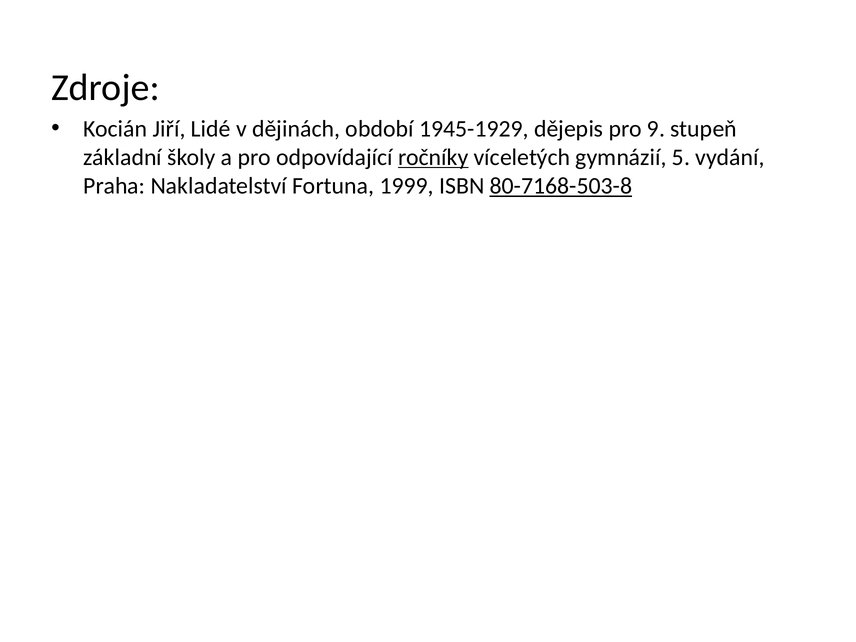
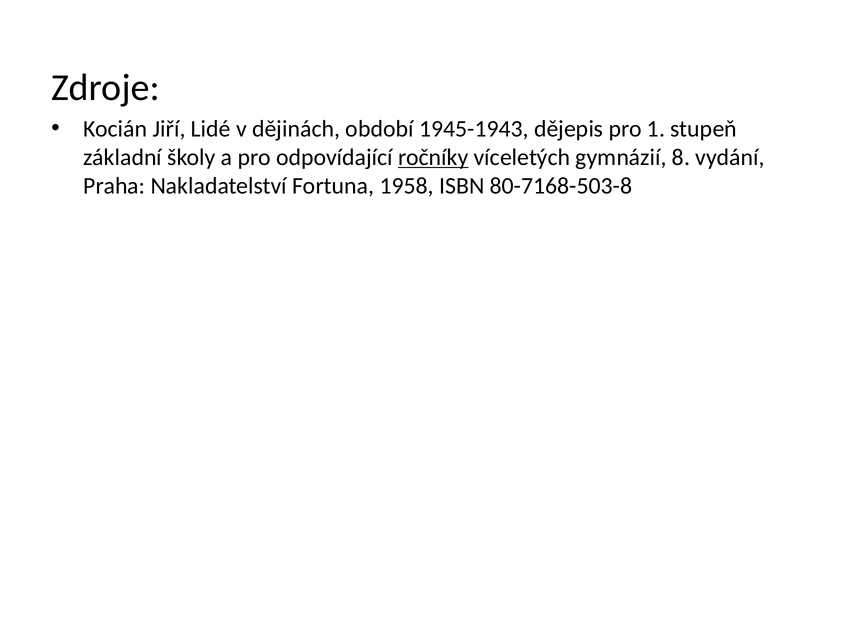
1945-1929: 1945-1929 -> 1945-1943 (474, 129)
9: 9 -> 1 (656, 129)
5: 5 -> 8 (681, 157)
1999: 1999 -> 1958 (407, 186)
80-7168-503-8 underline: present -> none (561, 186)
